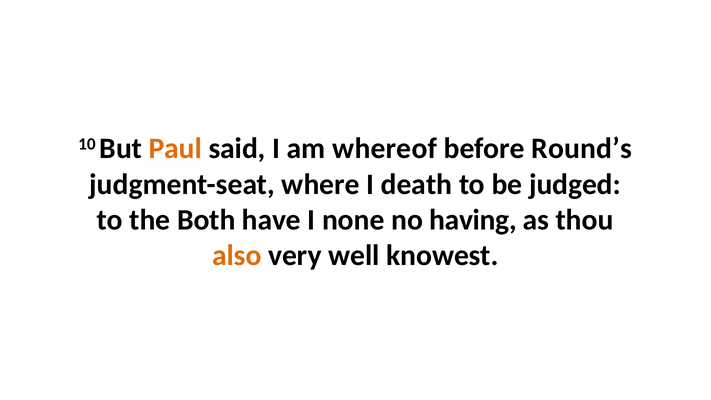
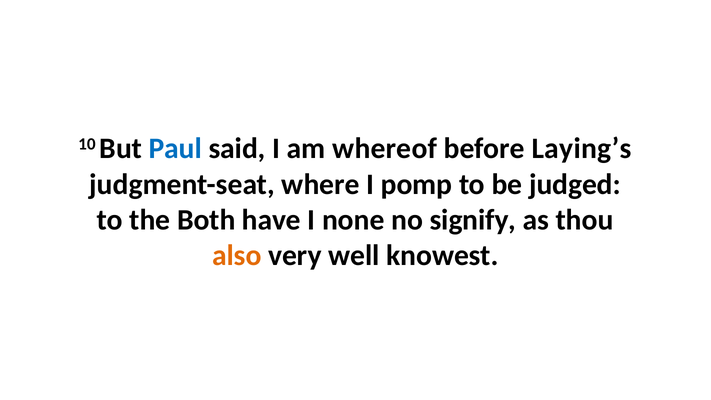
Paul colour: orange -> blue (175, 149)
Round’s: Round’s -> Laying’s (582, 149)
death: death -> pomp (416, 184)
having: having -> signify (473, 220)
